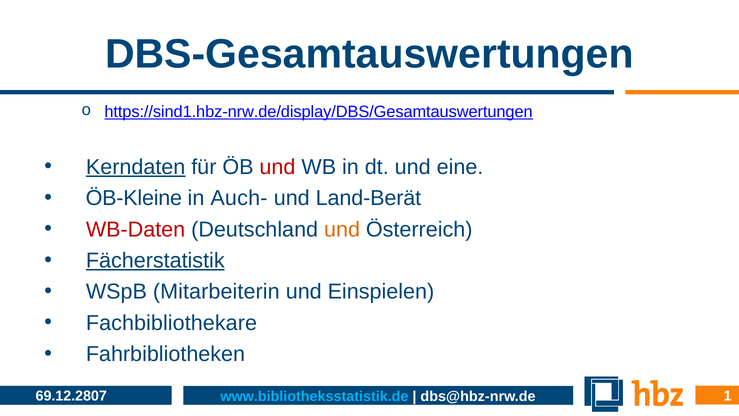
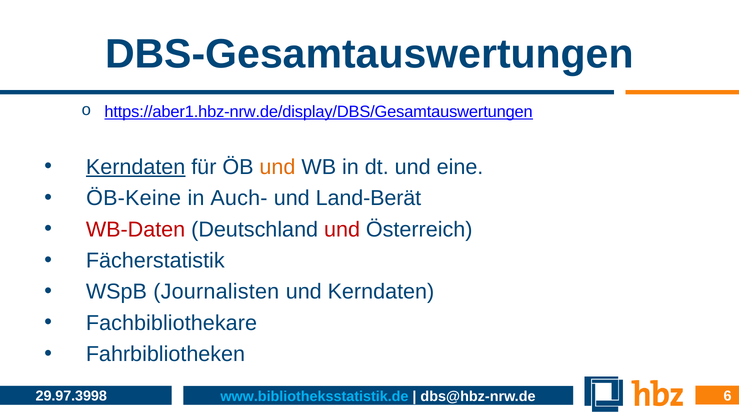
https://sind1.hbz-nrw.de/display/DBS/Gesamtauswertungen: https://sind1.hbz-nrw.de/display/DBS/Gesamtauswertungen -> https://aber1.hbz-nrw.de/display/DBS/Gesamtauswertungen (319, 112)
und colour: red -> orange (277, 167)
ÖB-Kleine: ÖB-Kleine -> ÖB-Keine (134, 198)
und colour: orange -> red (342, 229)
Fächerstatistik underline: present -> none (155, 260)
Mitarbeiterin: Mitarbeiterin -> Journalisten (216, 292)
und Einspielen: Einspielen -> Kerndaten (381, 292)
69.12.2807: 69.12.2807 -> 29.97.3998 (71, 396)
1: 1 -> 6 (728, 396)
